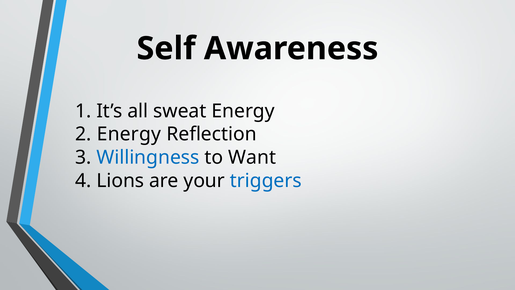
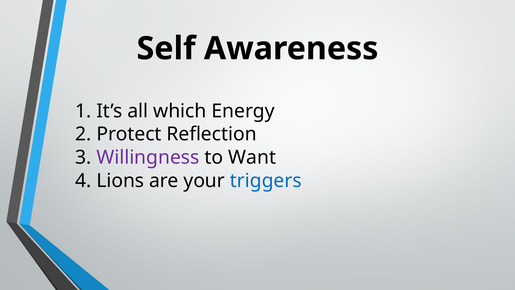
sweat: sweat -> which (180, 111)
Energy: Energy -> Protect (129, 134)
Willingness colour: blue -> purple (148, 157)
